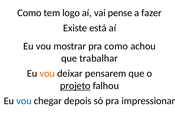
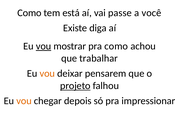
logo: logo -> está (71, 13)
pense: pense -> passe (120, 13)
fazer: fazer -> você (151, 13)
está: está -> diga (98, 28)
vou underline: none -> present (44, 46)
vou colour: blue -> orange (24, 101)
